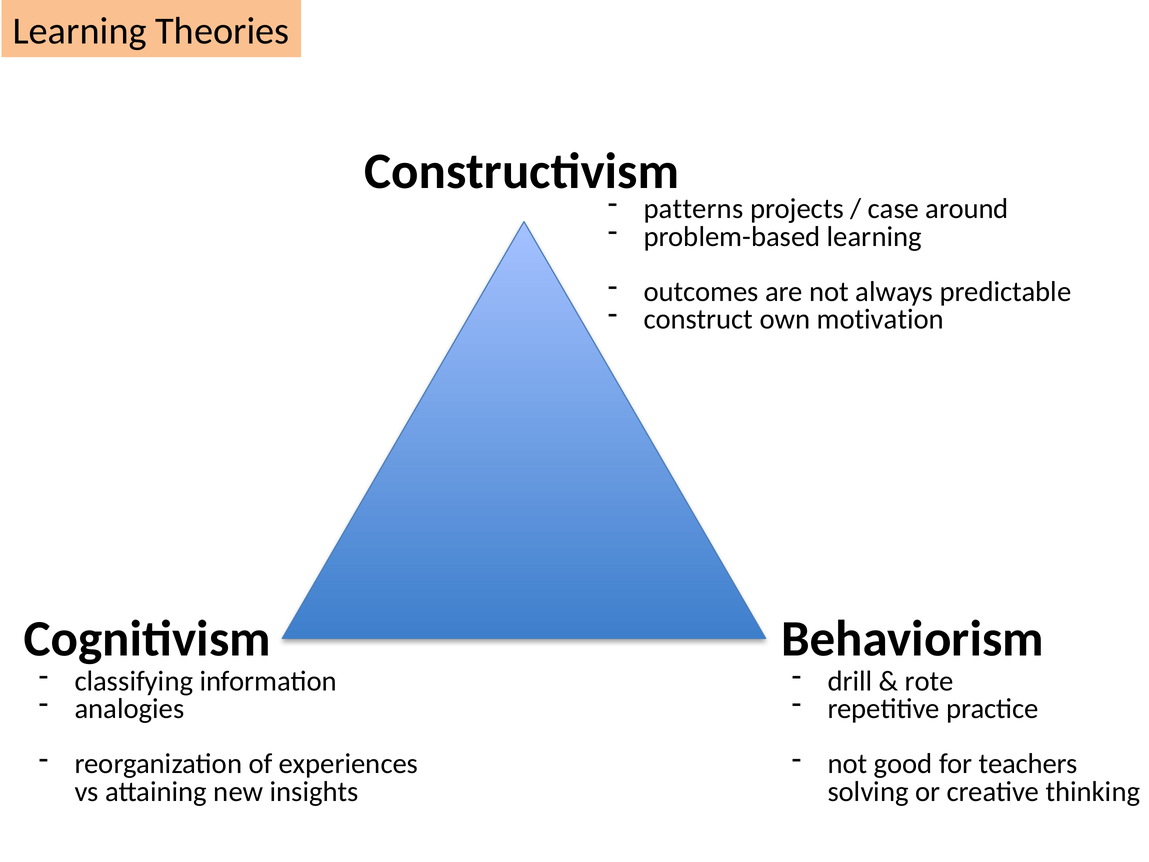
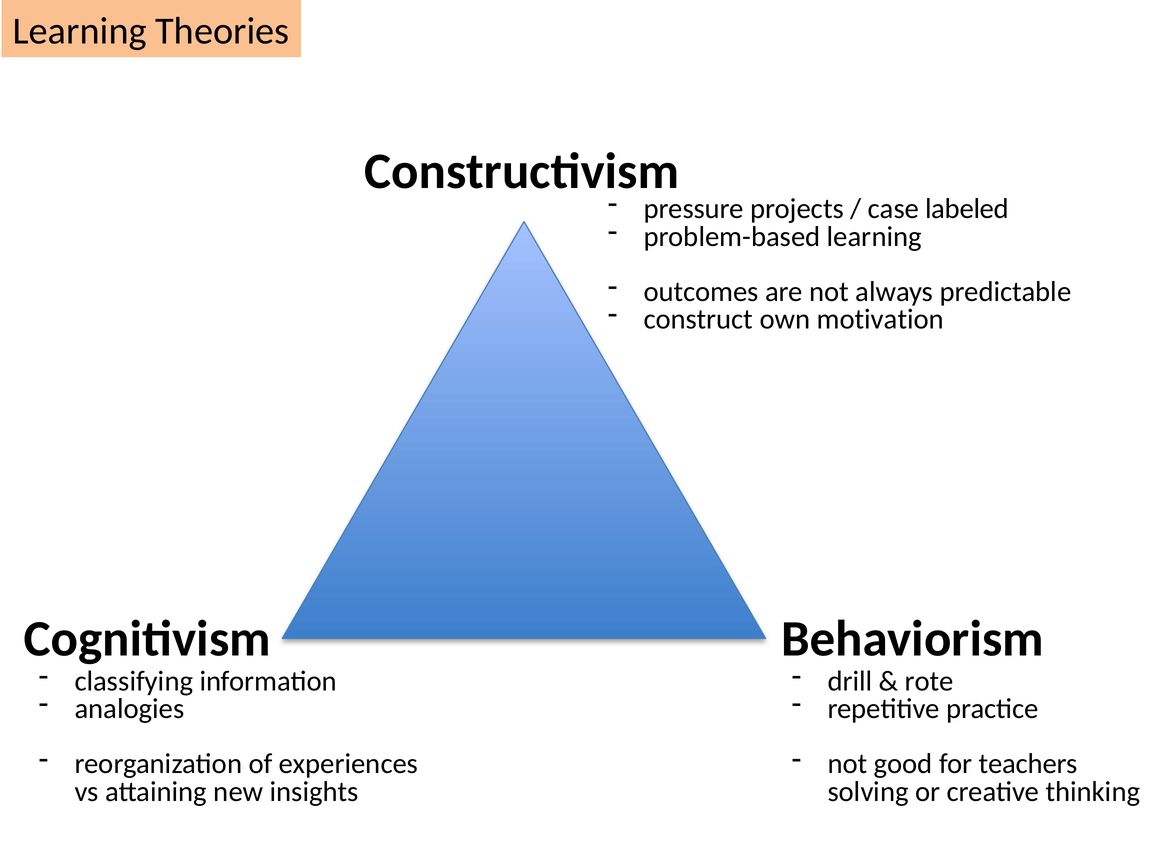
patterns: patterns -> pressure (694, 209)
around: around -> labeled (967, 209)
